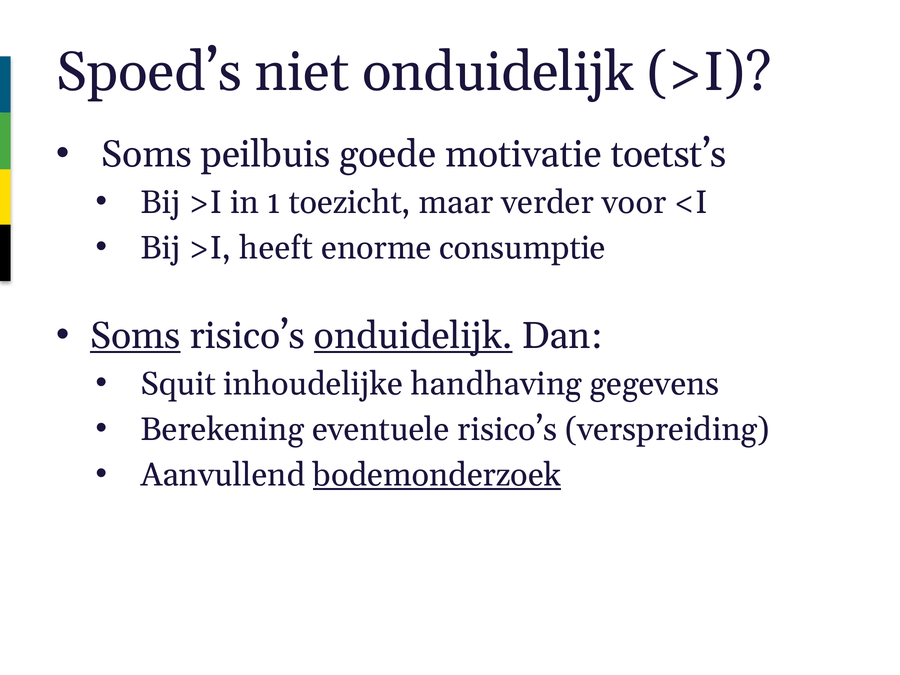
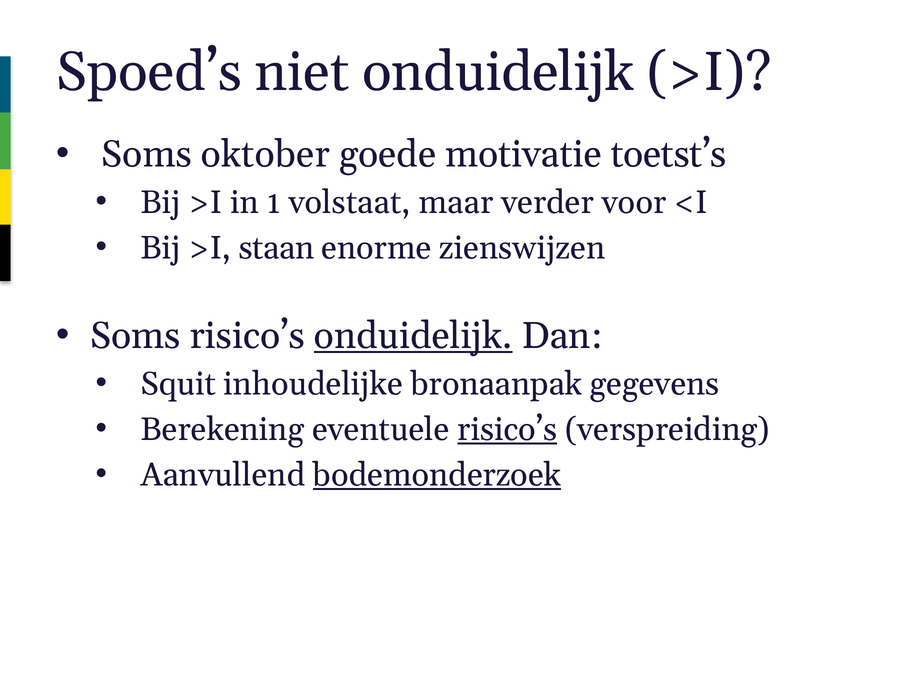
peilbuis: peilbuis -> oktober (265, 154)
toezicht: toezicht -> volstaat (350, 203)
heeft: heeft -> staan (276, 248)
consumptie: consumptie -> zienswijzen (522, 248)
Soms underline: present -> none (135, 336)
handhaving: handhaving -> bronaanpak (497, 384)
risico’s underline: none -> present (507, 429)
